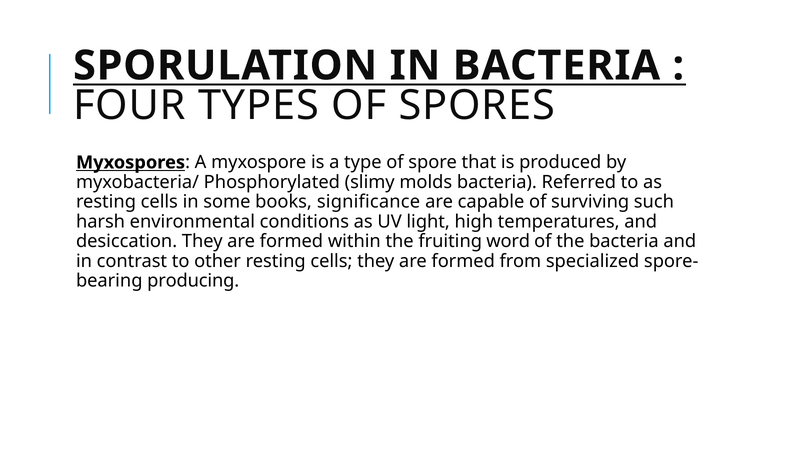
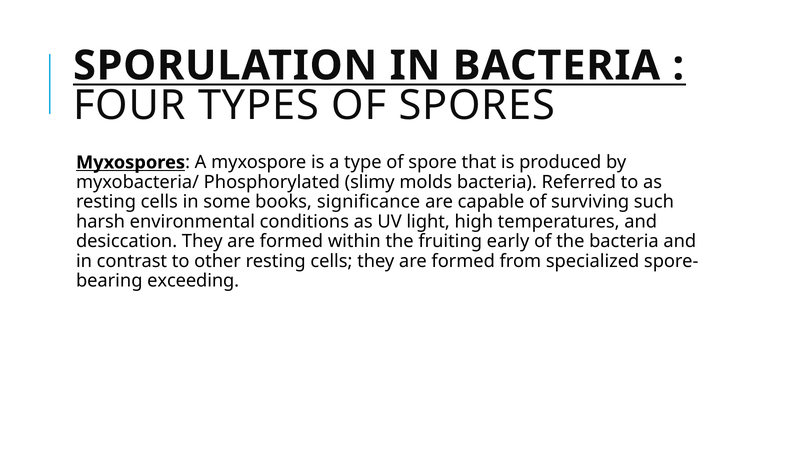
word: word -> early (508, 241)
producing: producing -> exceeding (193, 281)
